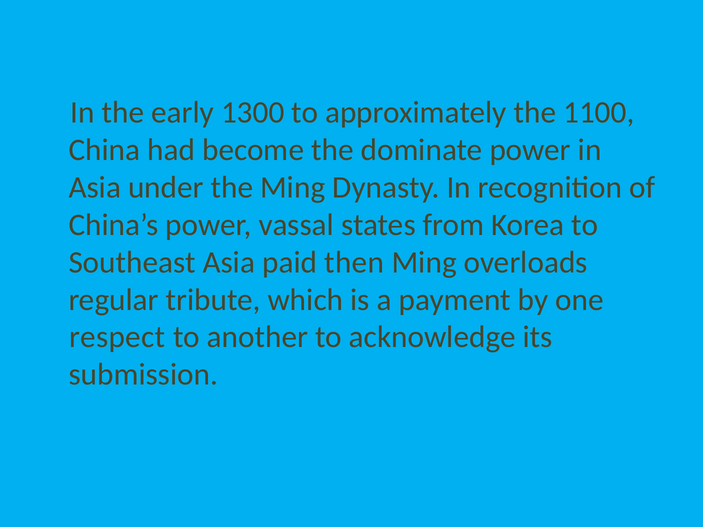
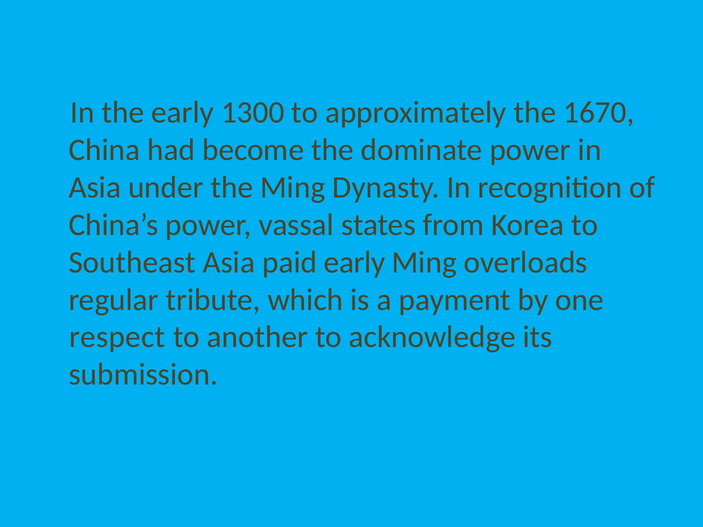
1100: 1100 -> 1670 (599, 112)
paid then: then -> early (355, 262)
